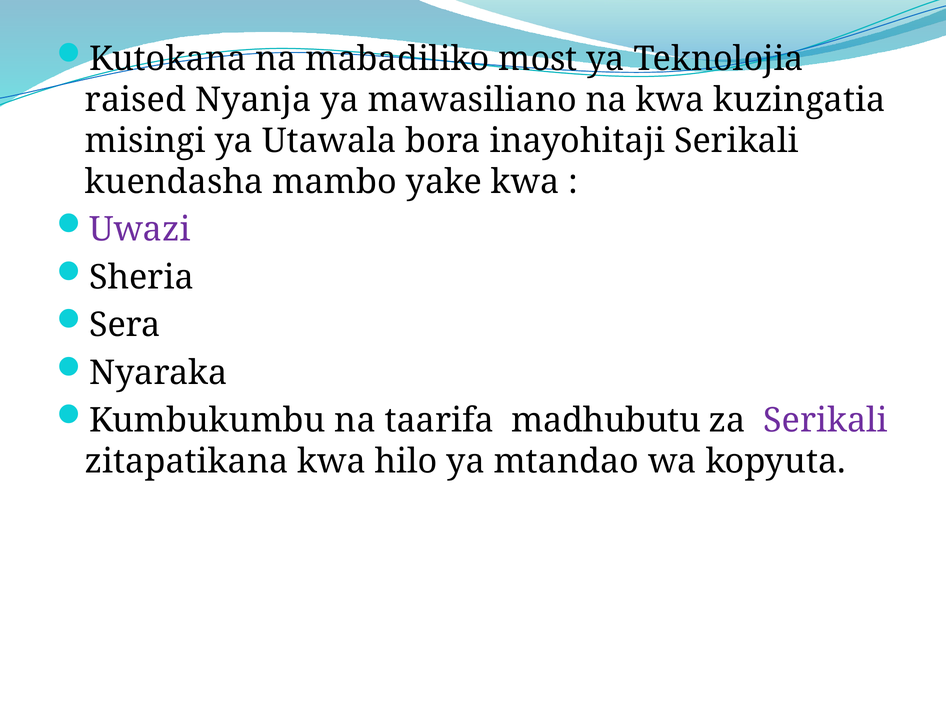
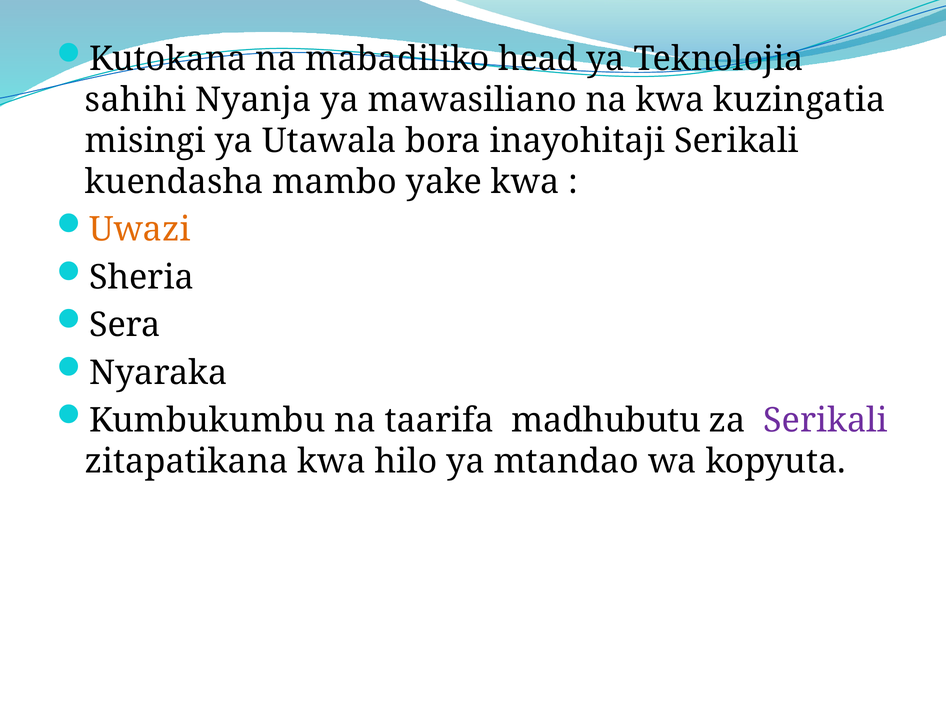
most: most -> head (538, 59)
raised: raised -> sahihi (136, 100)
Uwazi colour: purple -> orange (140, 230)
